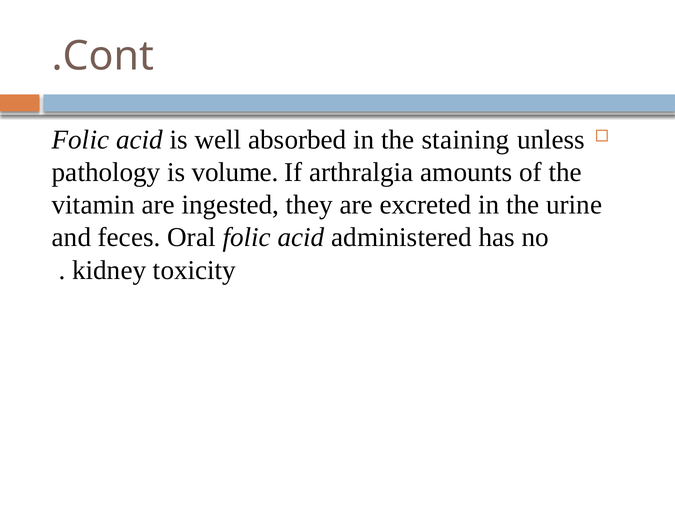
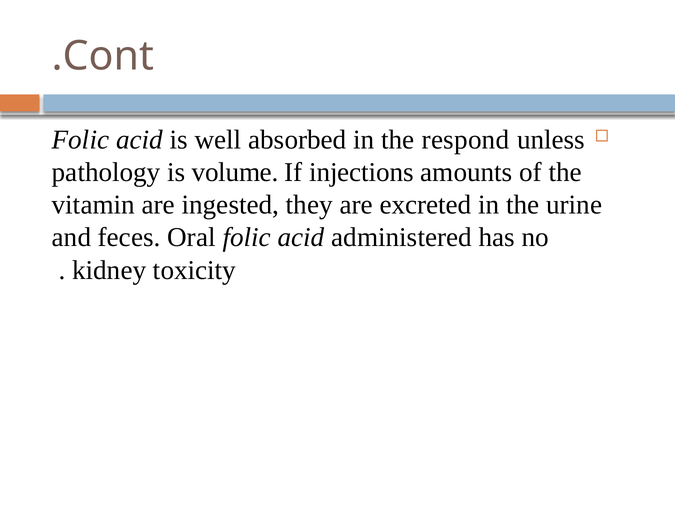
staining: staining -> respond (466, 140)
arthralgia: arthralgia -> injections (361, 172)
